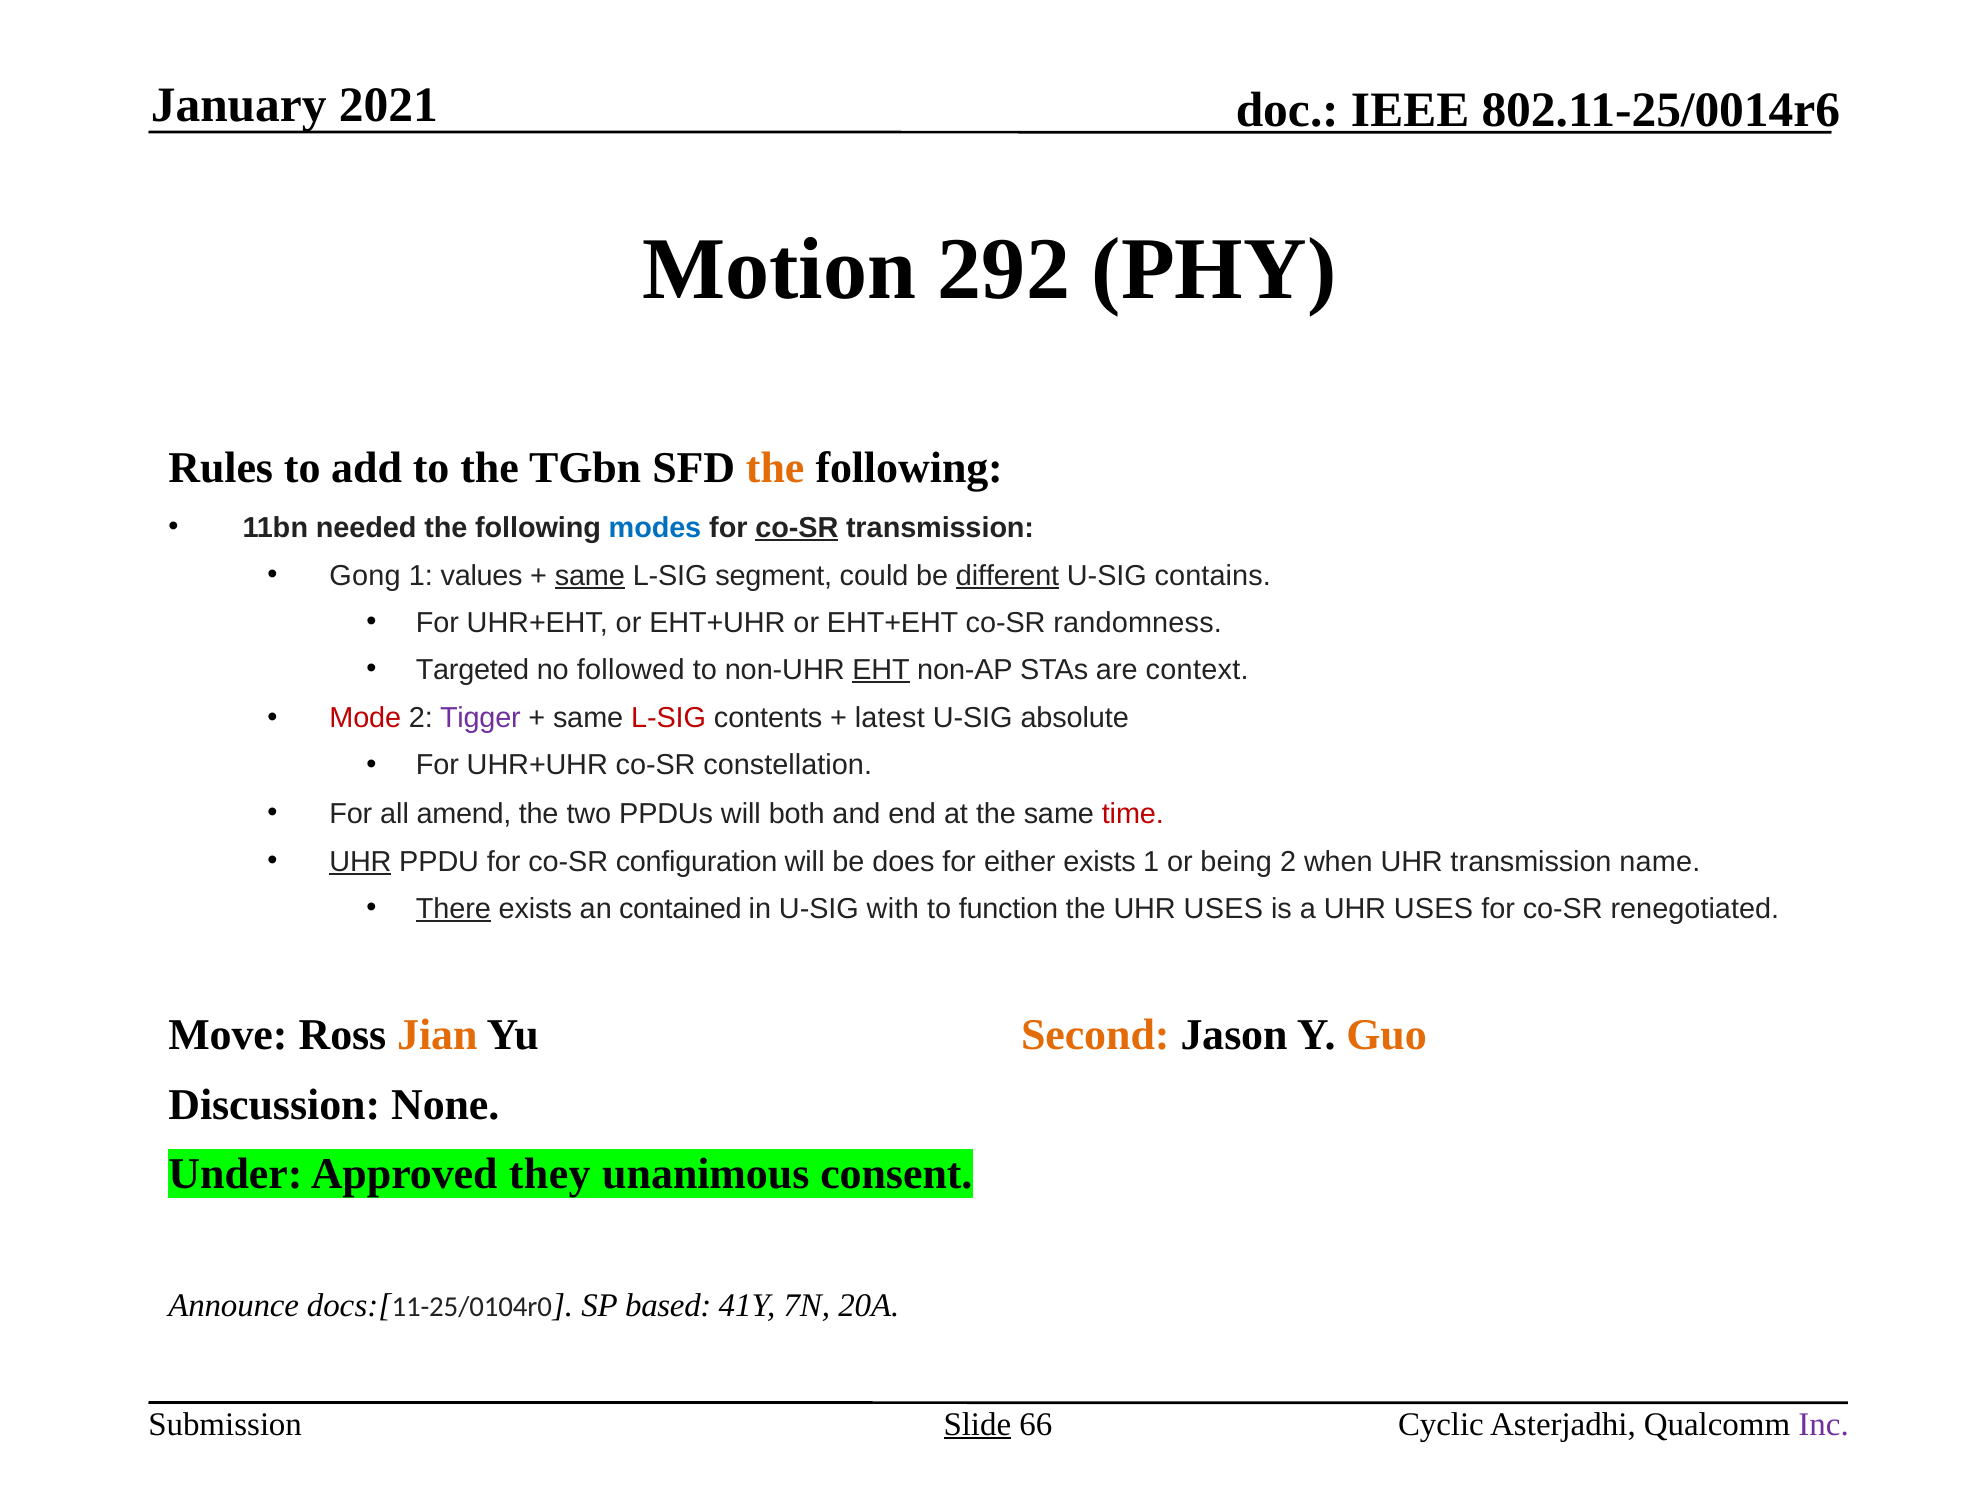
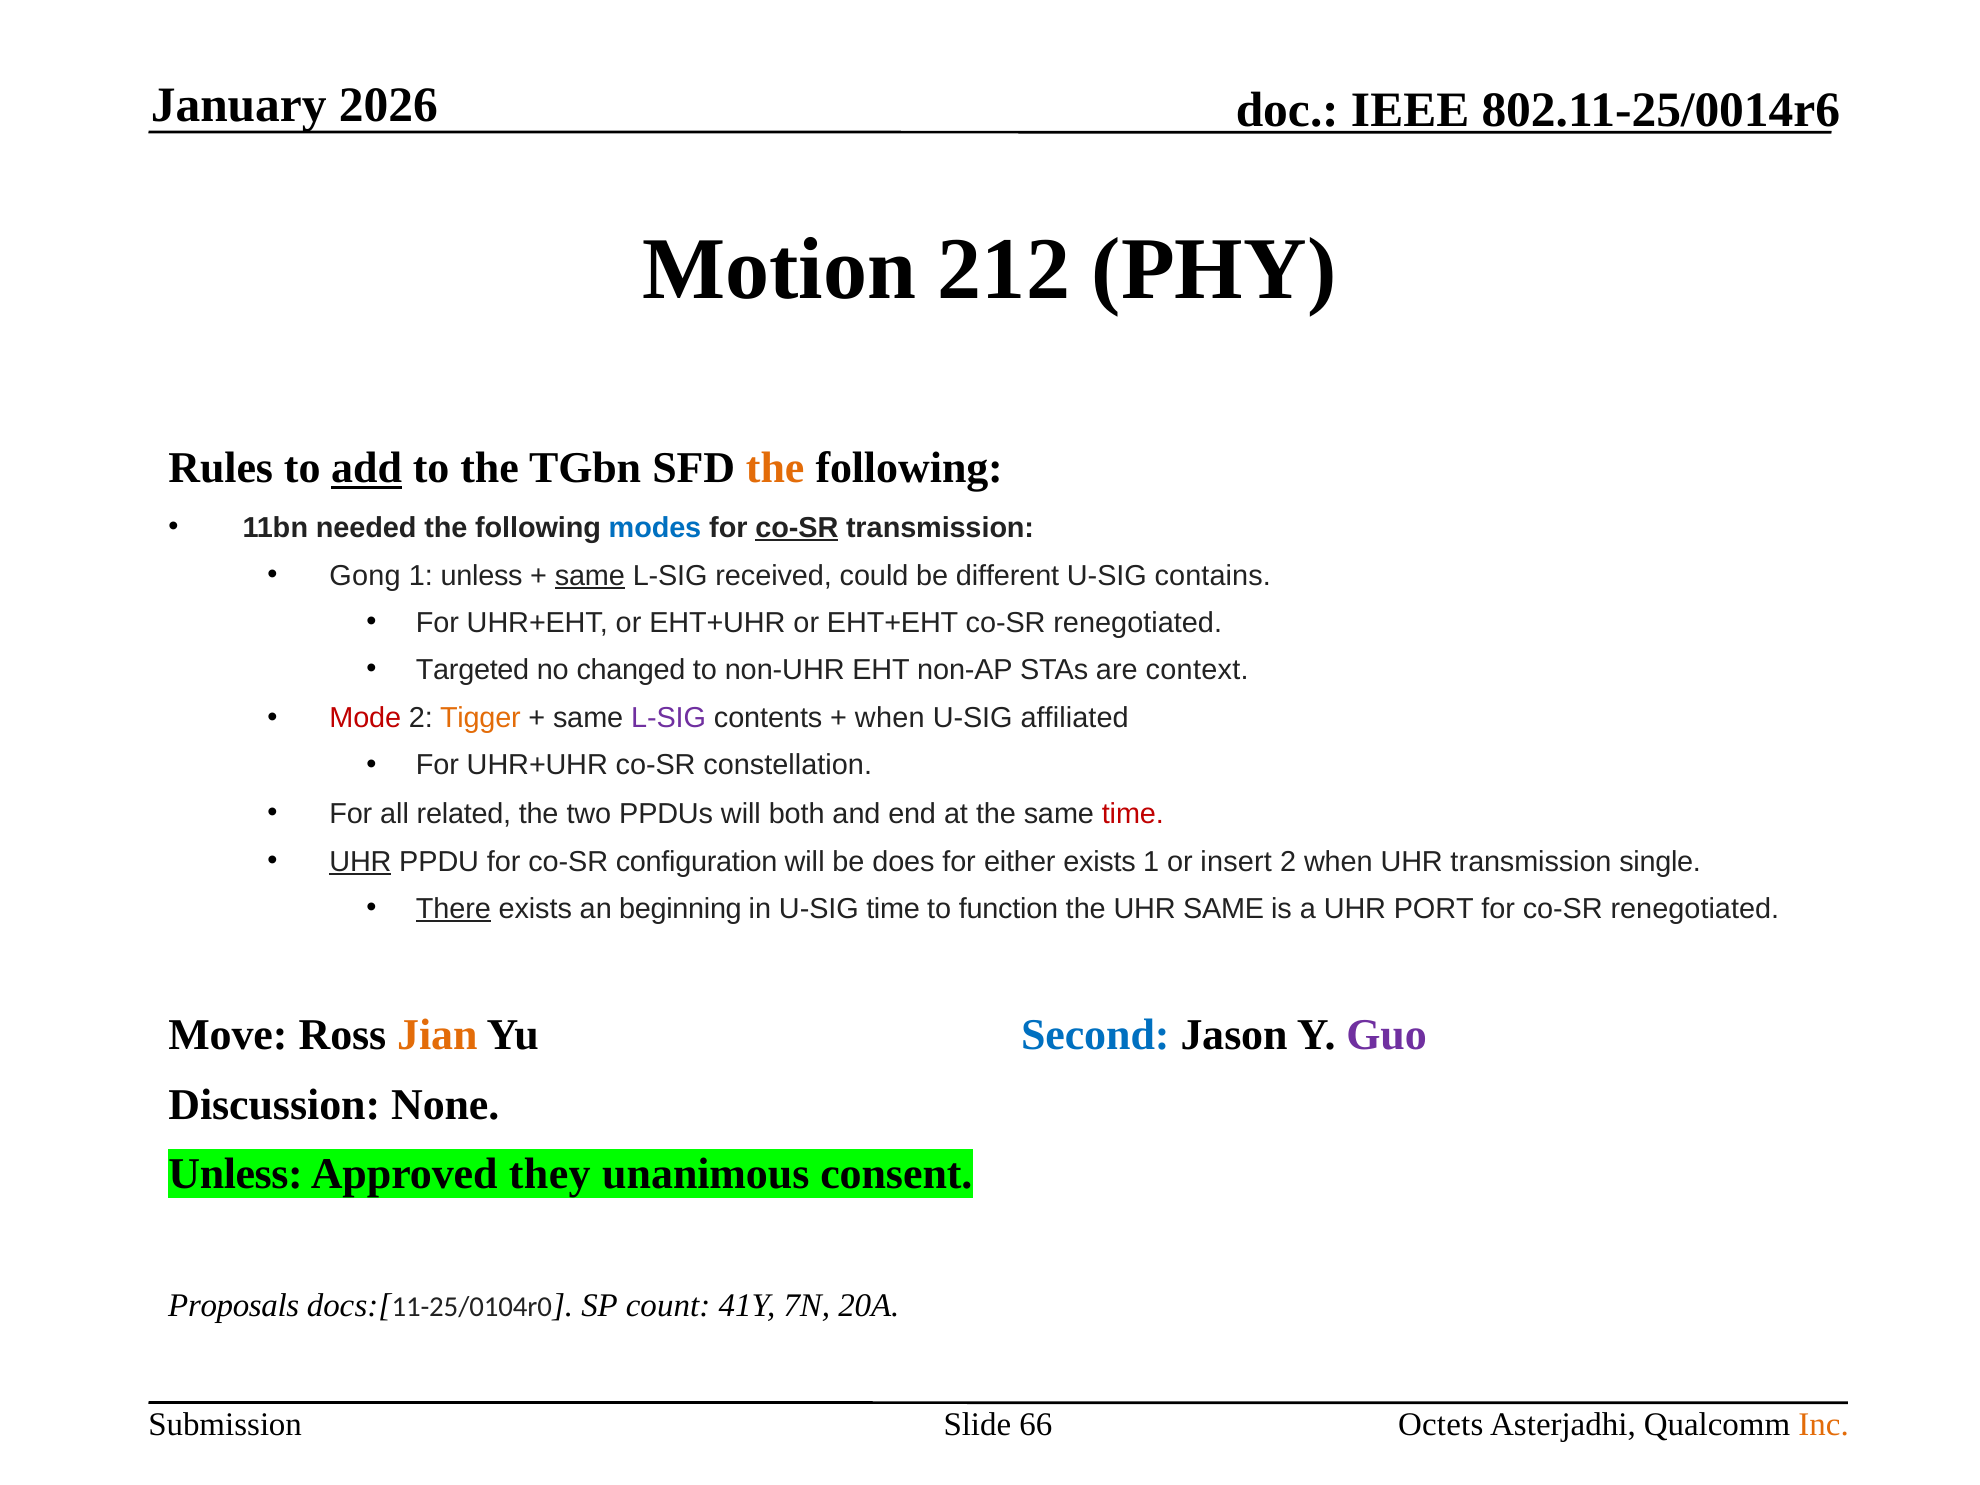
2021: 2021 -> 2026 (388, 105)
292: 292 -> 212 (1004, 270)
add underline: none -> present (367, 468)
1 values: values -> unless (482, 576)
segment: segment -> received (774, 576)
different underline: present -> none (1008, 576)
EHT+EHT co-SR randomness: randomness -> renegotiated (1138, 623)
followed: followed -> changed (631, 670)
EHT underline: present -> none (881, 670)
Tigger colour: purple -> orange (480, 718)
L-SIG colour: red -> purple (669, 718)
latest: latest -> when (890, 718)
absolute: absolute -> affiliated (1075, 718)
amend: amend -> related (464, 814)
being: being -> insert (1236, 862)
name: name -> single (1660, 862)
contained: contained -> beginning (680, 909)
U-SIG with: with -> time (893, 909)
the UHR USES: USES -> SAME (1224, 909)
a UHR USES: USES -> PORT (1434, 909)
Second colour: orange -> blue (1095, 1035)
Guo colour: orange -> purple (1387, 1035)
Under: Under -> Unless (236, 1174)
Announce: Announce -> Proposals (234, 1305)
based: based -> count (668, 1305)
Slide underline: present -> none (977, 1424)
Cyclic: Cyclic -> Octets (1441, 1424)
Inc colour: purple -> orange (1824, 1424)
